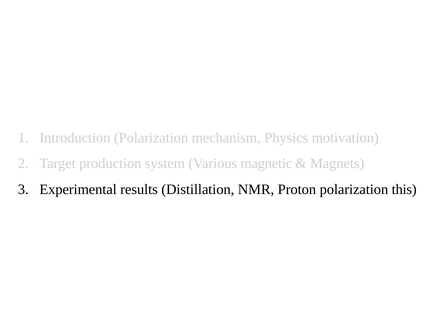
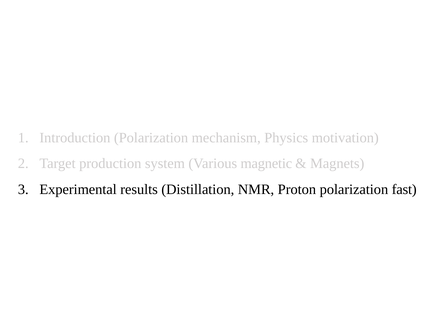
this: this -> fast (404, 189)
